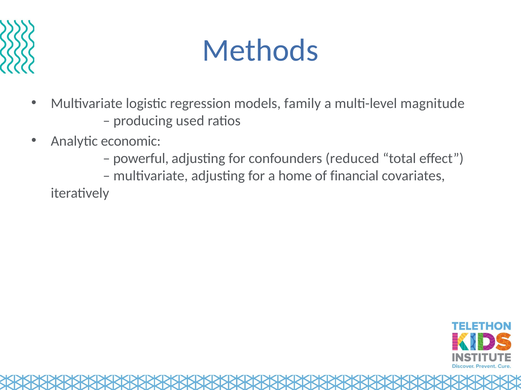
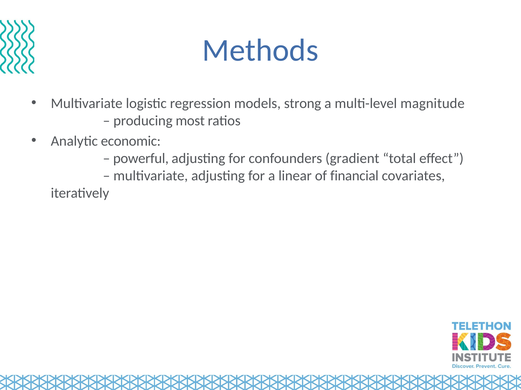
family: family -> strong (303, 104)
used: used -> most (190, 121)
reduced: reduced -> gradient (352, 159)
home: home -> linear (295, 176)
